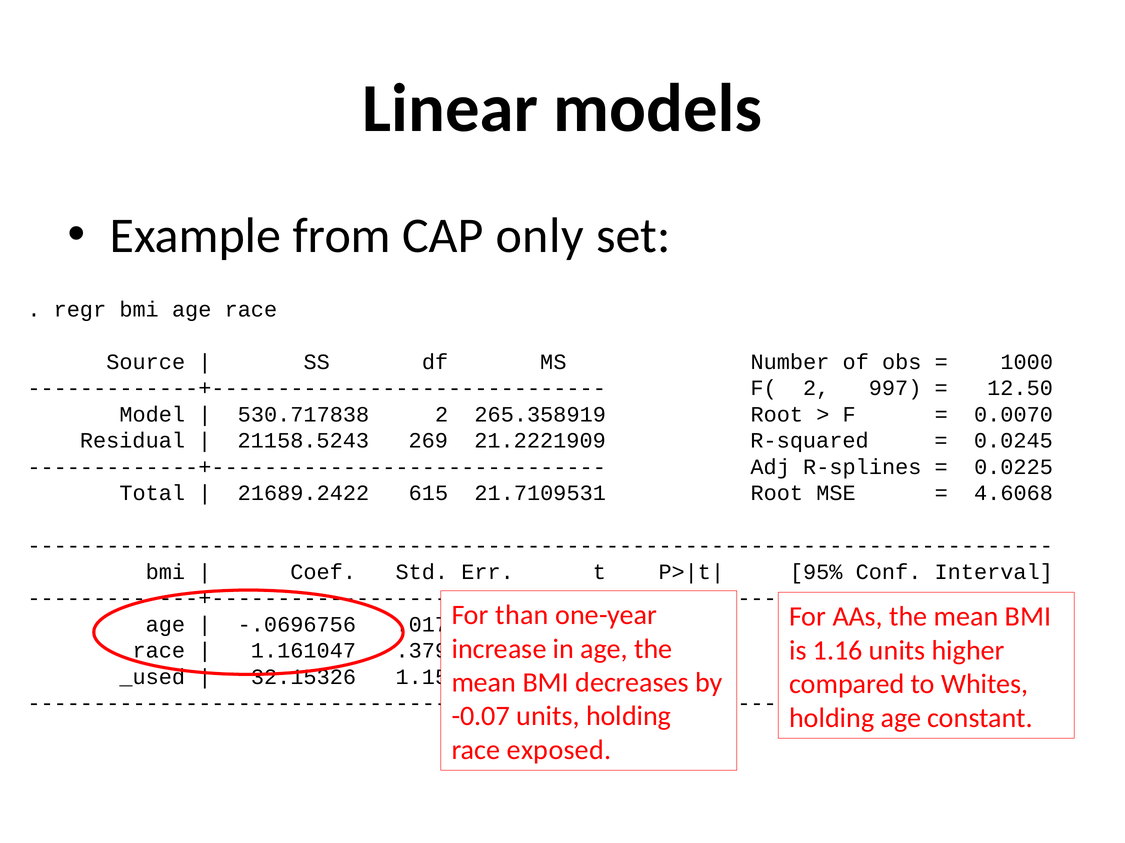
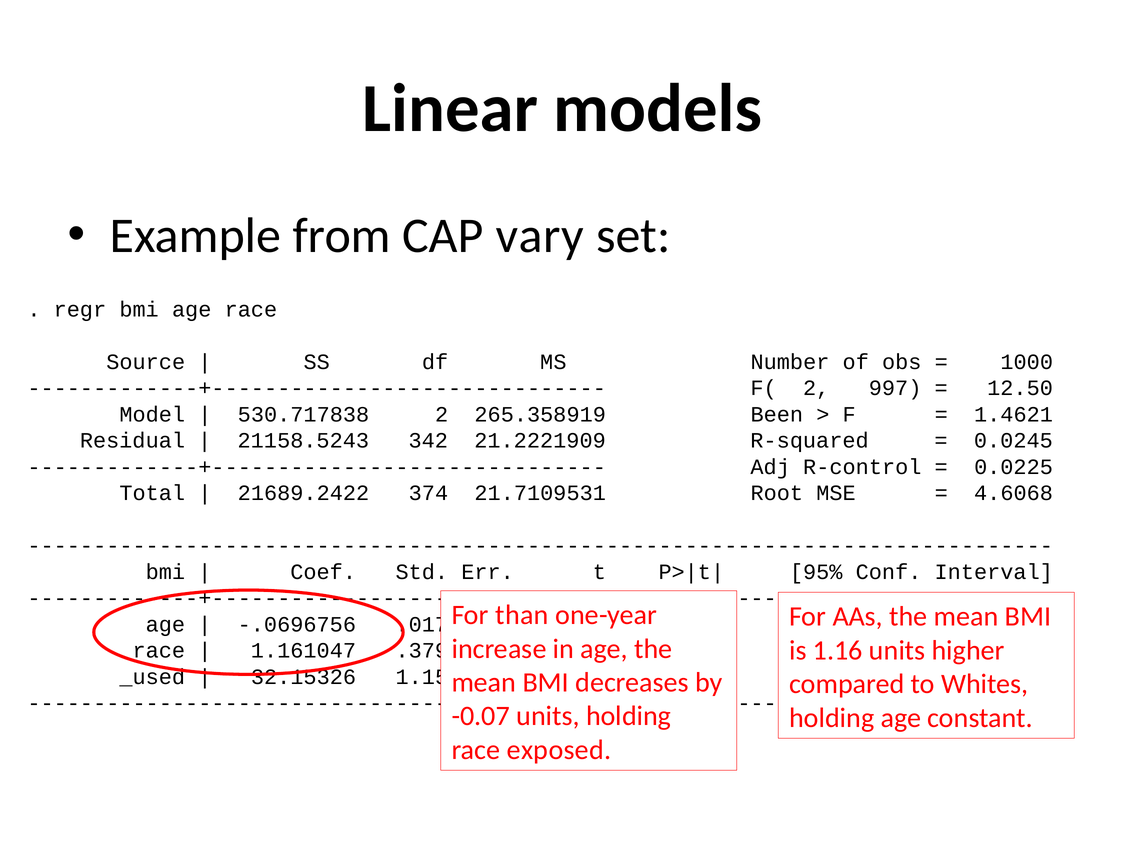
only: only -> vary (540, 236)
265.358919 Root: Root -> Been (777, 415)
0.0070: 0.0070 -> 1.4621 (1014, 415)
269: 269 -> 342 (428, 441)
R-splines: R-splines -> R-control (862, 467)
615: 615 -> 374 (428, 494)
